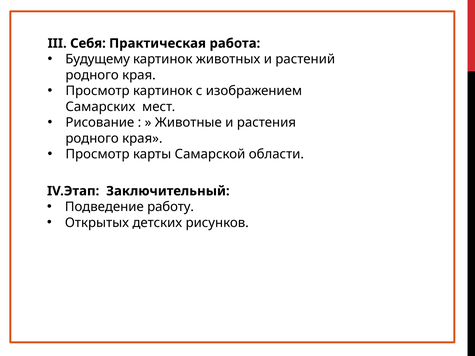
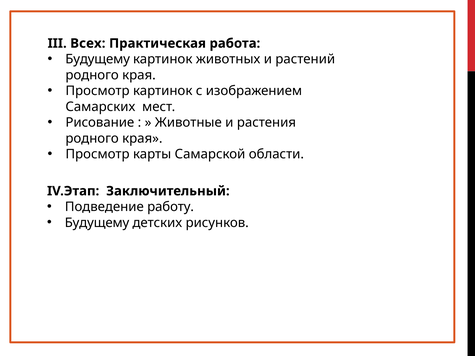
Себя: Себя -> Всех (88, 43)
Открытых: Открытых -> Будущему (97, 223)
